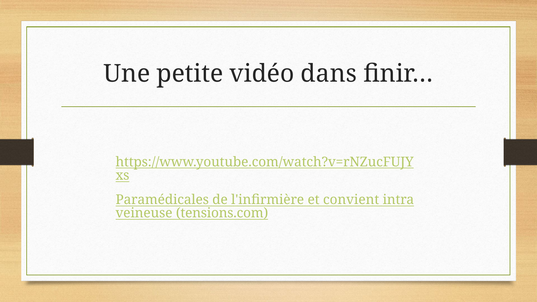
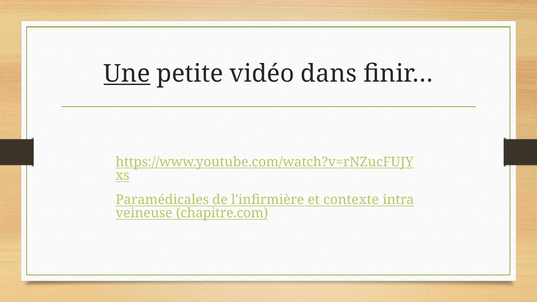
Une underline: none -> present (127, 74)
convient: convient -> contexte (351, 200)
tensions.com: tensions.com -> chapitre.com (222, 213)
